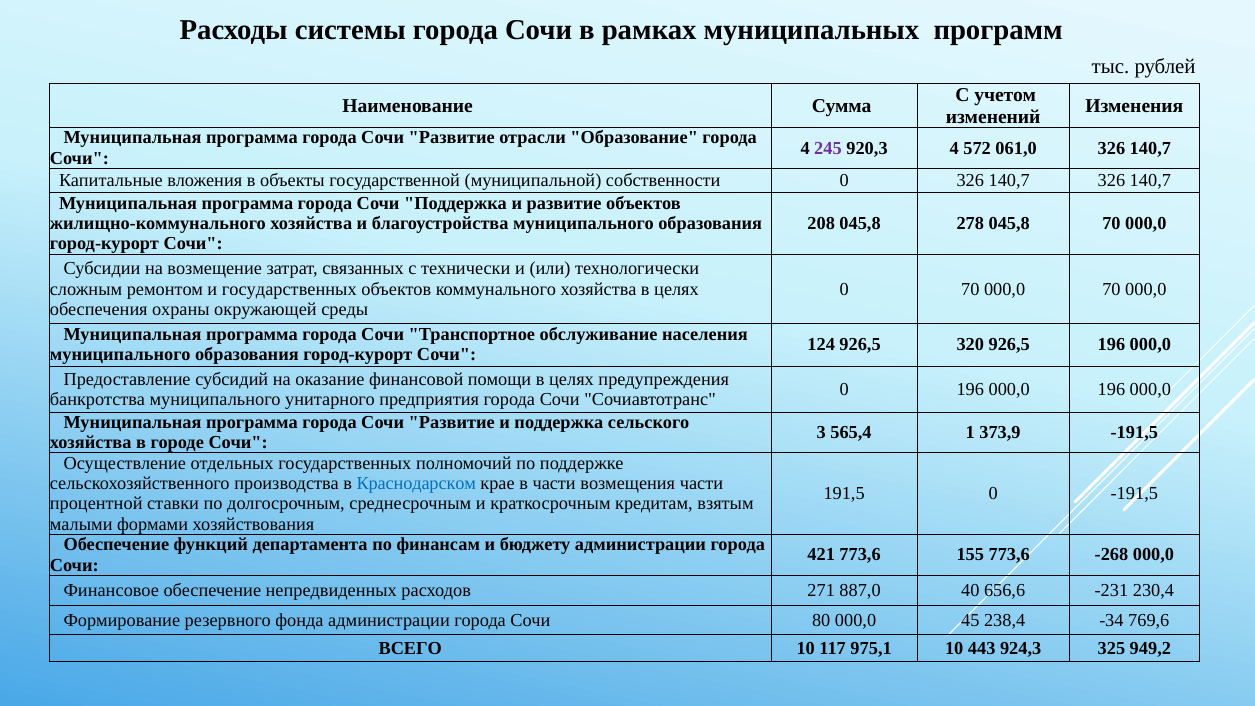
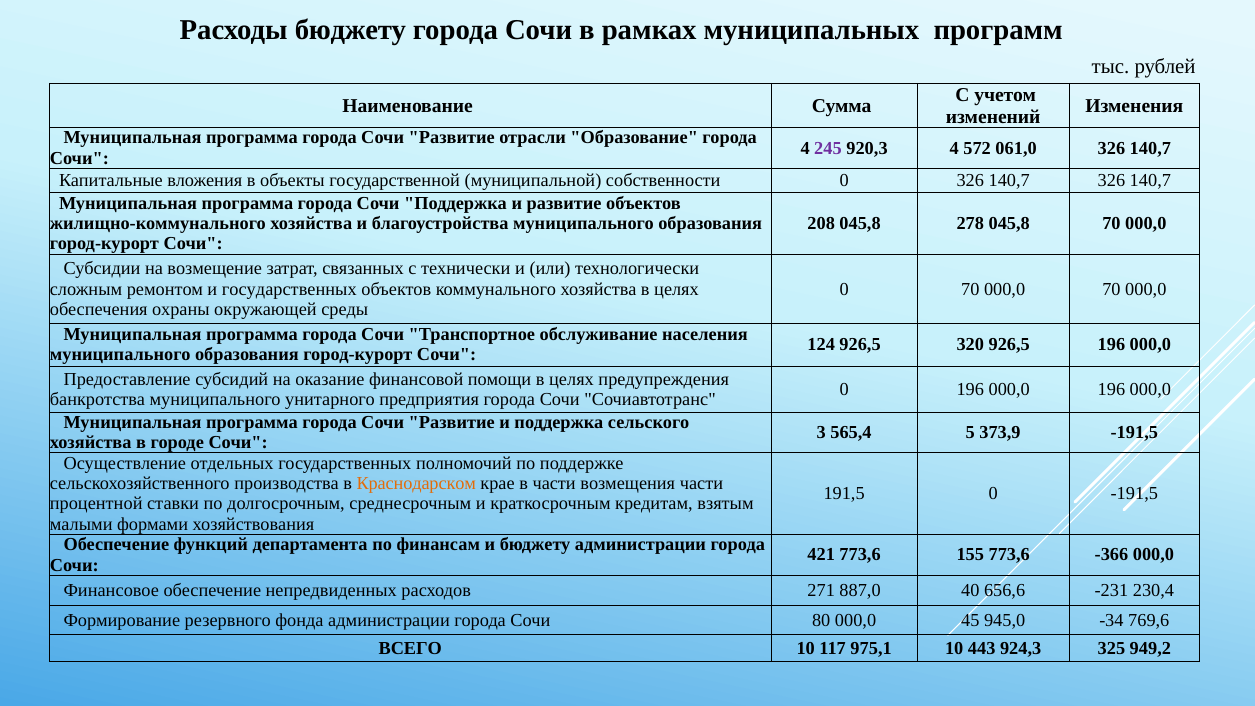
Расходы системы: системы -> бюджету (350, 30)
1: 1 -> 5 (970, 433)
Краснодарском colour: blue -> orange (416, 484)
-268: -268 -> -366 (1111, 555)
238,4: 238,4 -> 945,0 (1005, 620)
